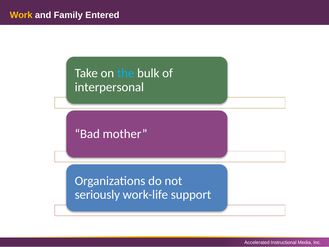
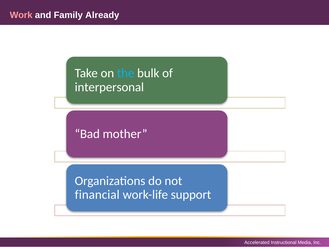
Work colour: yellow -> pink (21, 15)
Entered: Entered -> Already (102, 15)
seriously: seriously -> financial (97, 194)
